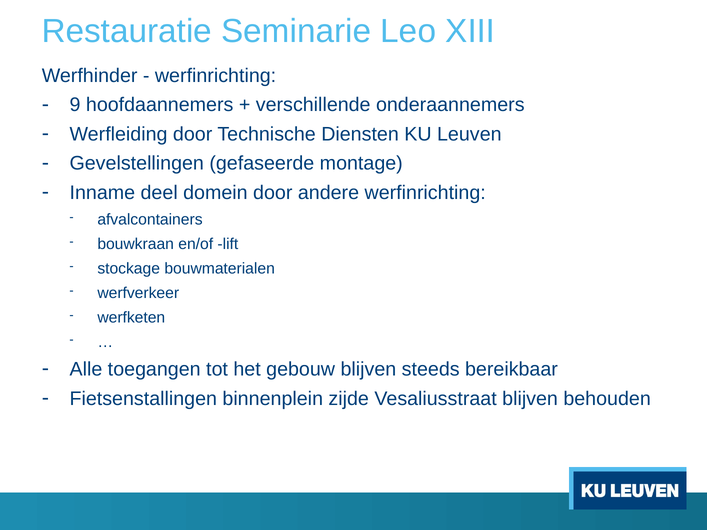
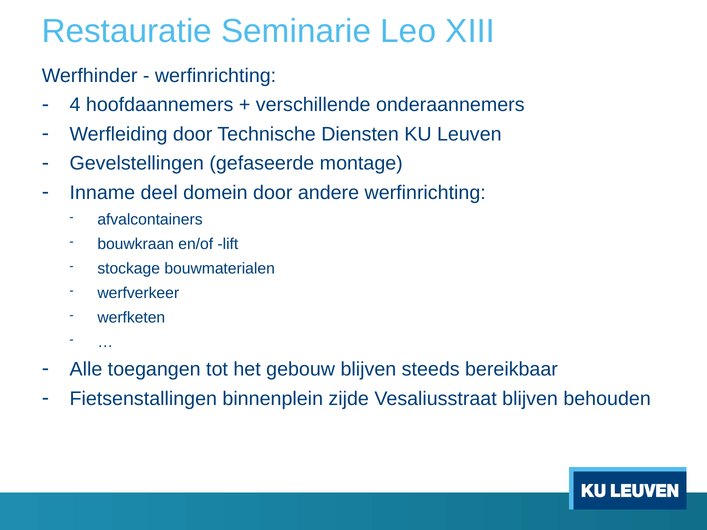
9: 9 -> 4 (75, 105)
